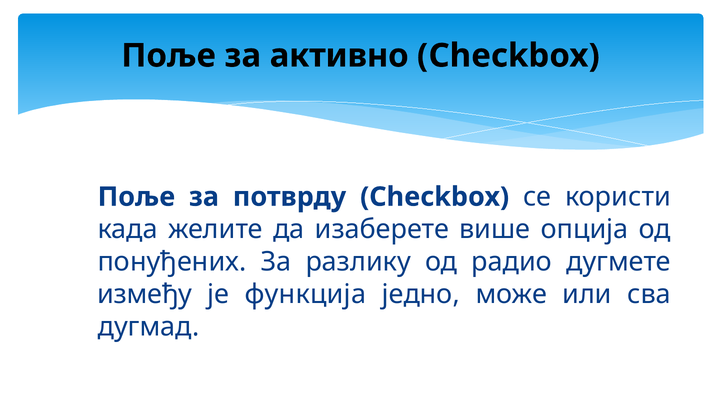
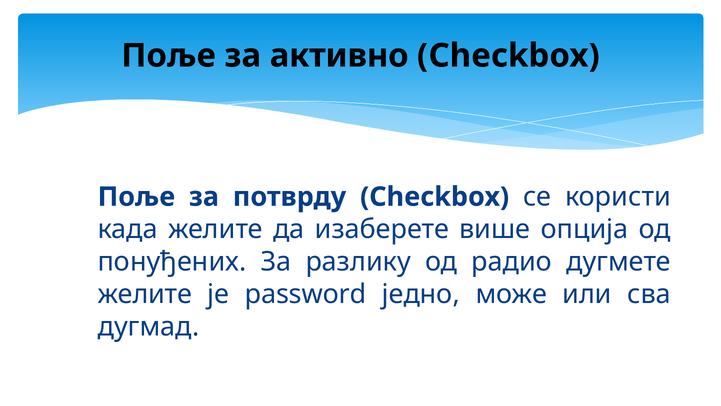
између: између -> желите (145, 294)
функција: функција -> password (306, 294)
